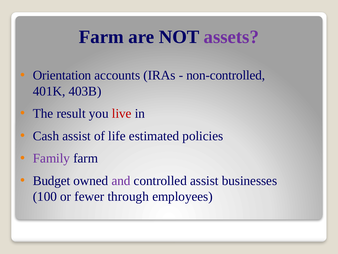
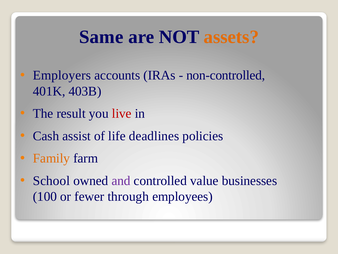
Farm: Farm -> Same (101, 37)
assets colour: purple -> orange (231, 37)
Orientation: Orientation -> Employers (62, 75)
estimated: estimated -> deadlines (154, 136)
Family colour: purple -> orange (51, 158)
Budget: Budget -> School (51, 180)
controlled assist: assist -> value (204, 180)
